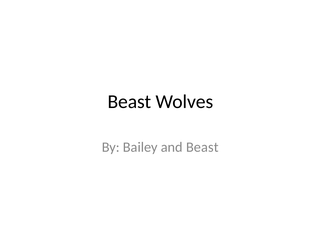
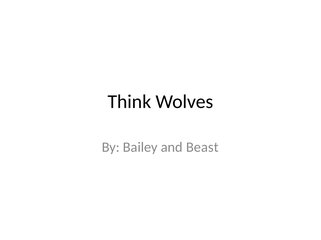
Beast: Beast -> Think (129, 102)
